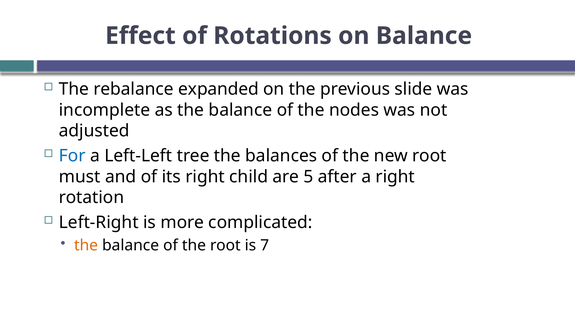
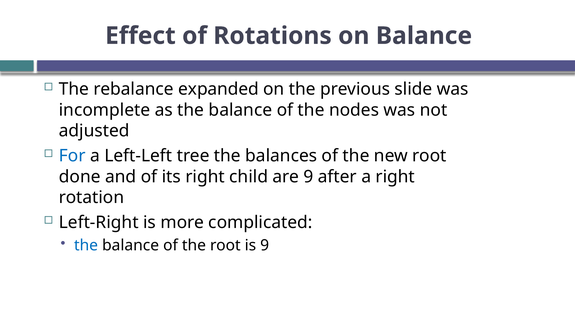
must: must -> done (80, 177)
are 5: 5 -> 9 (308, 177)
the colour: orange -> blue (86, 246)
is 7: 7 -> 9 (265, 246)
